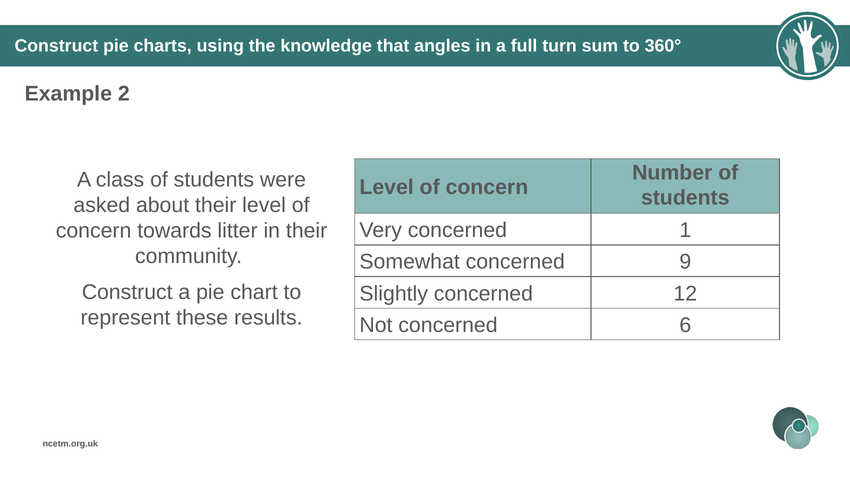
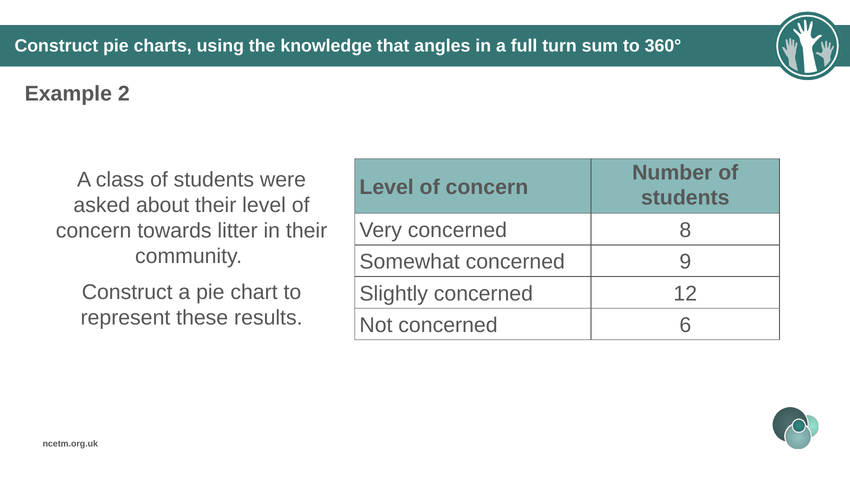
1: 1 -> 8 (685, 230)
